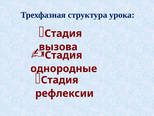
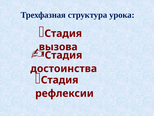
однородные: однородные -> достоинства (64, 68)
